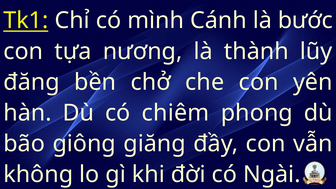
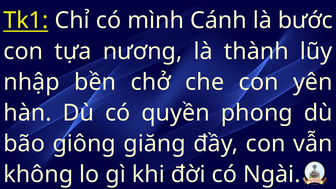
đăng: đăng -> nhập (32, 82)
chiêm: chiêm -> quyền (176, 113)
